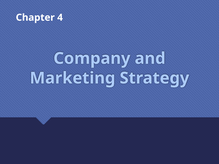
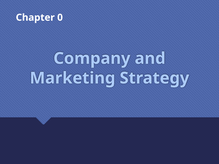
4: 4 -> 0 (60, 18)
